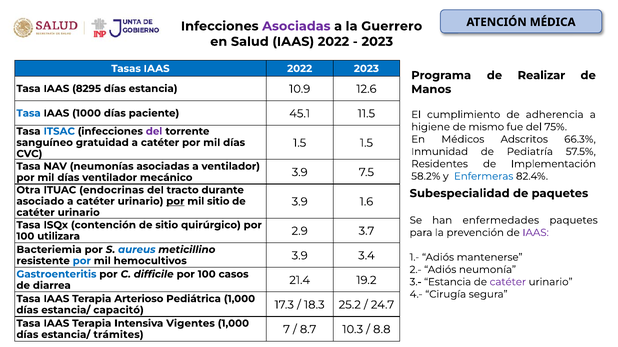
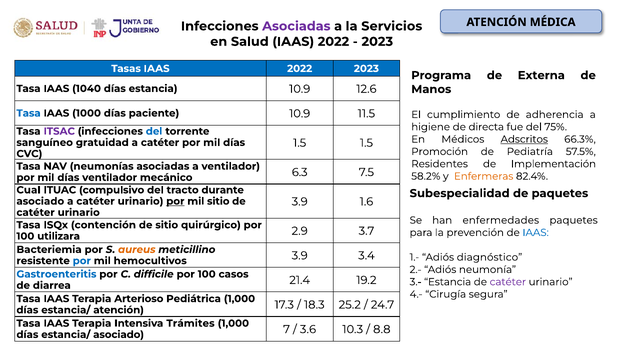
Guerrero: Guerrero -> Servicios (392, 26)
Realizar: Realizar -> Externa (541, 75)
8295: 8295 -> 1040 (87, 89)
paciente 45.1: 45.1 -> 10.9 (300, 114)
mismo: mismo -> directa (486, 127)
ITSAC colour: blue -> purple (59, 132)
del colour: purple -> blue (154, 132)
Adscritos underline: none -> present (524, 140)
Inmunidad: Inmunidad -> Promoción (440, 152)
Enfermeras colour: blue -> orange (484, 177)
mecánico 3.9: 3.9 -> 6.3 (300, 173)
Otra: Otra -> Cual (28, 190)
endocrinas: endocrinas -> compulsivo (112, 190)
IAAS colour: purple -> blue (536, 233)
aureus colour: blue -> orange (137, 250)
mantenerse: mantenerse -> diagnóstico (489, 258)
estancia/ capacitó: capacitó -> atención (119, 311)
Vigentes: Vigentes -> Trámites (191, 324)
estancia/ trámites: trámites -> asociado (119, 335)
8.7: 8.7 -> 3.6 (308, 330)
